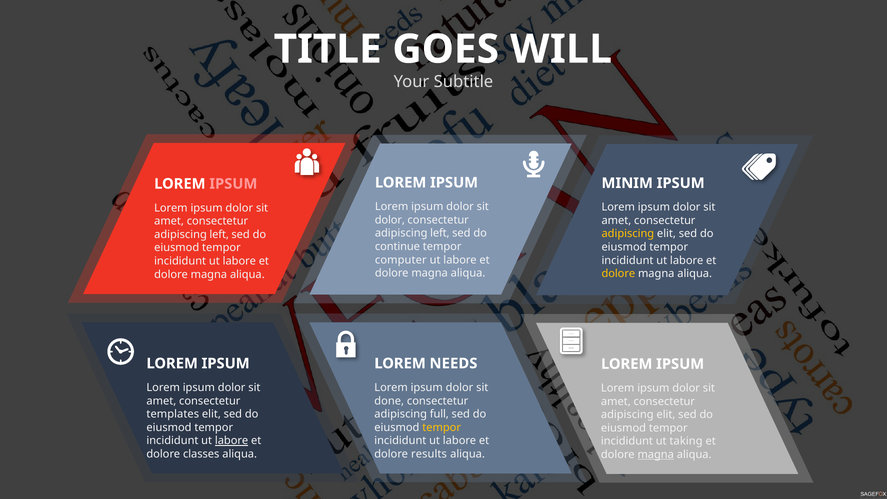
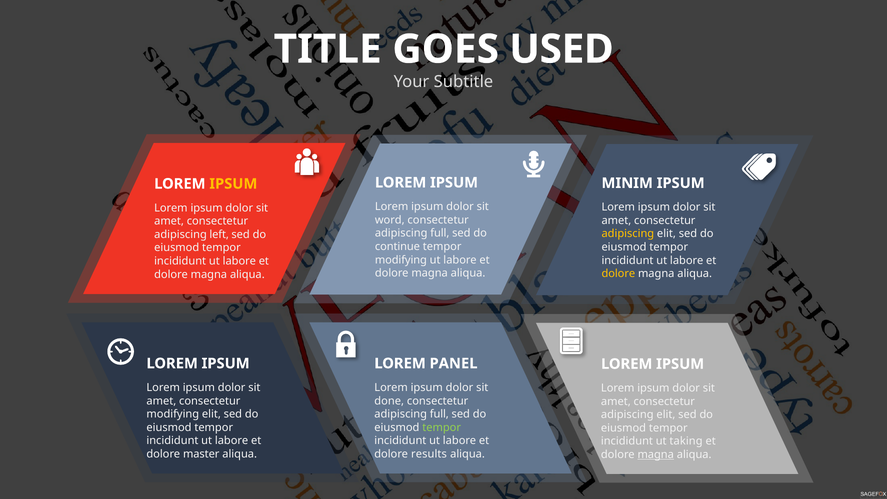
WILL: WILL -> USED (561, 49)
IPSUM colour: pink -> yellow (233, 184)
dolor: dolor -> word (390, 220)
left: left -> full (440, 233)
computer: computer -> modifying (401, 260)
NEEDS: NEEDS -> PANEL (454, 363)
templates: templates -> modifying (173, 414)
tempor colour: yellow -> light green (442, 427)
labore underline: present -> none (232, 441)
classes: classes -> master (201, 454)
